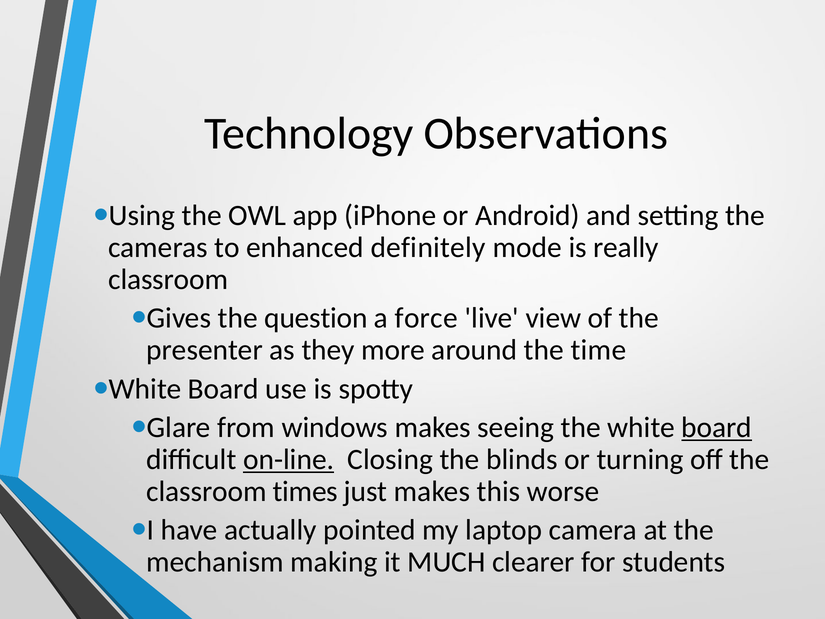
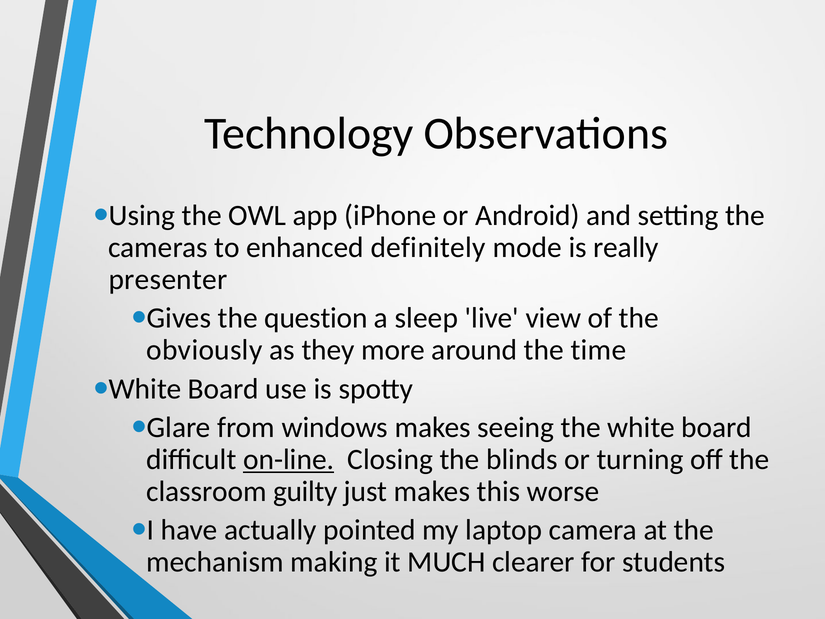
classroom: classroom -> presenter (168, 279)
force: force -> sleep (426, 318)
presenter: presenter -> obviously (204, 350)
board underline: present -> none (717, 427)
times: times -> guilty (305, 491)
